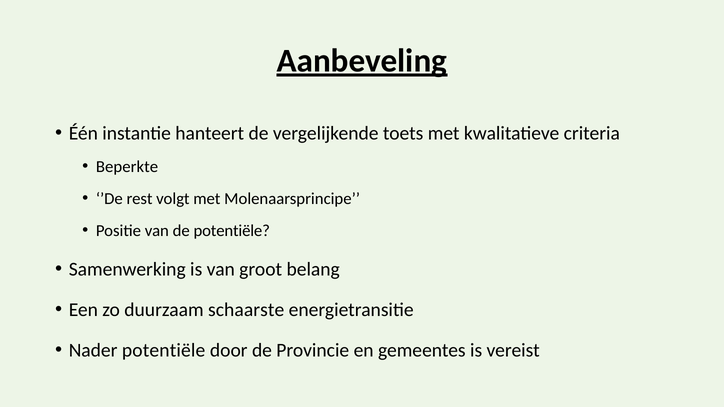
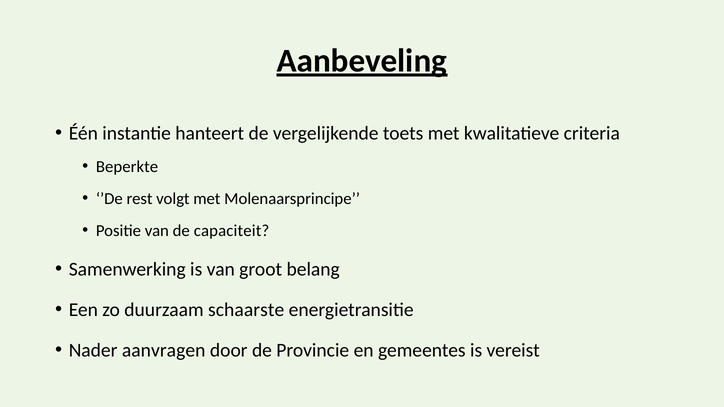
de potentiële: potentiële -> capaciteit (232, 231)
Nader potentiële: potentiële -> aanvragen (164, 350)
